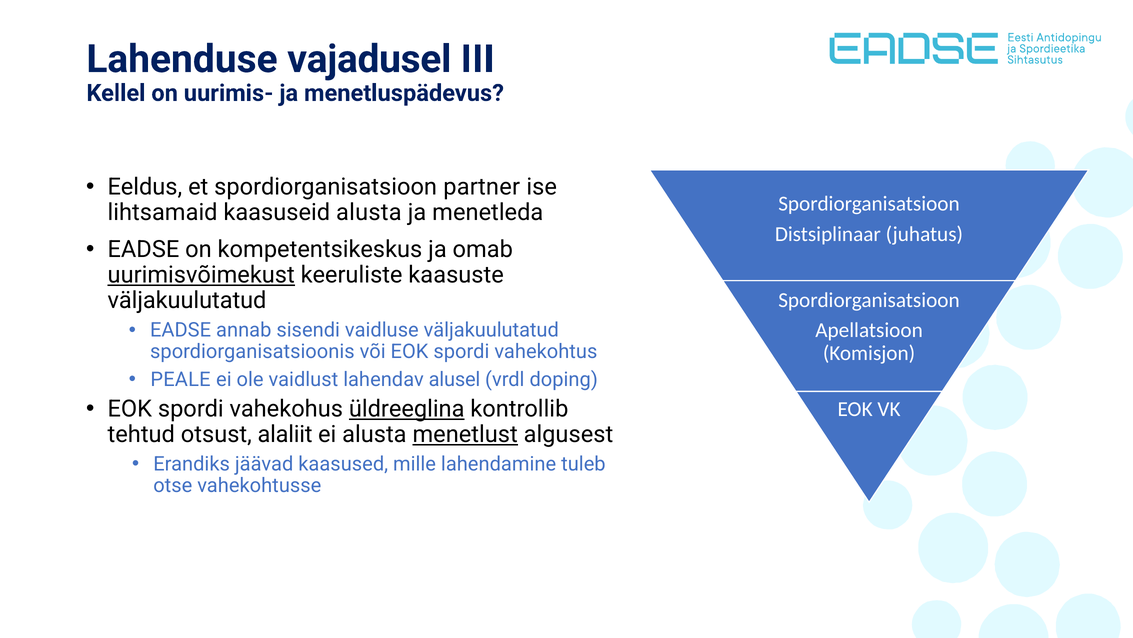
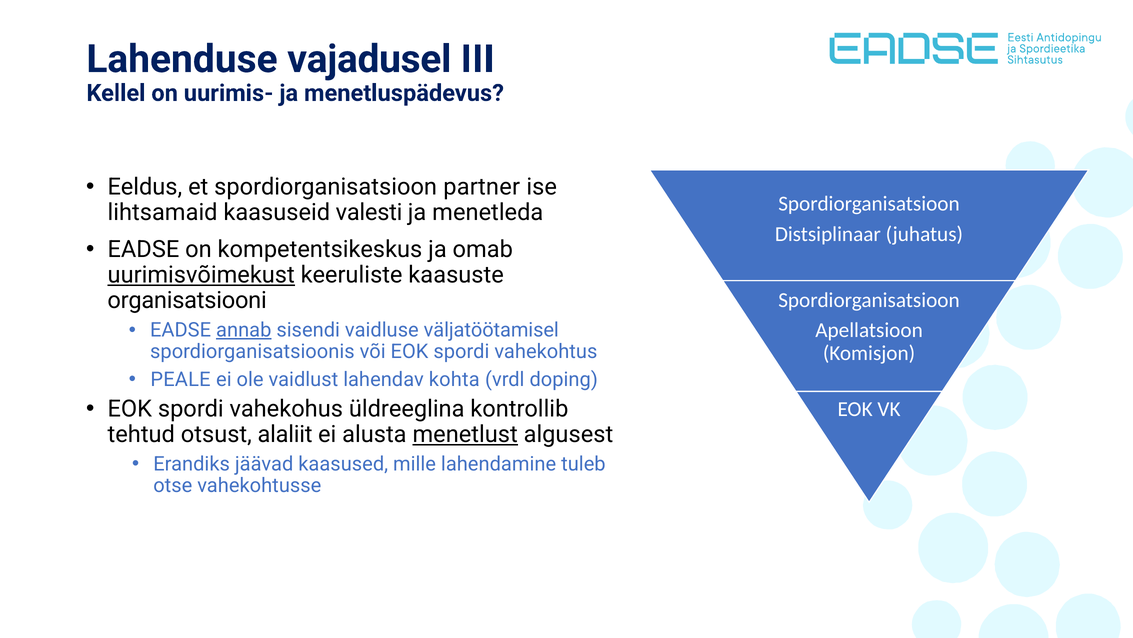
kaasuseid alusta: alusta -> valesti (369, 212)
väljakuulutatud: väljakuulutatud -> organisatsiooni (187, 300)
annab underline: none -> present (244, 330)
vaidluse väljakuulutatud: väljakuulutatud -> väljatöötamisel (491, 330)
alusel: alusel -> kohta (454, 379)
üldreeglina underline: present -> none (407, 408)
